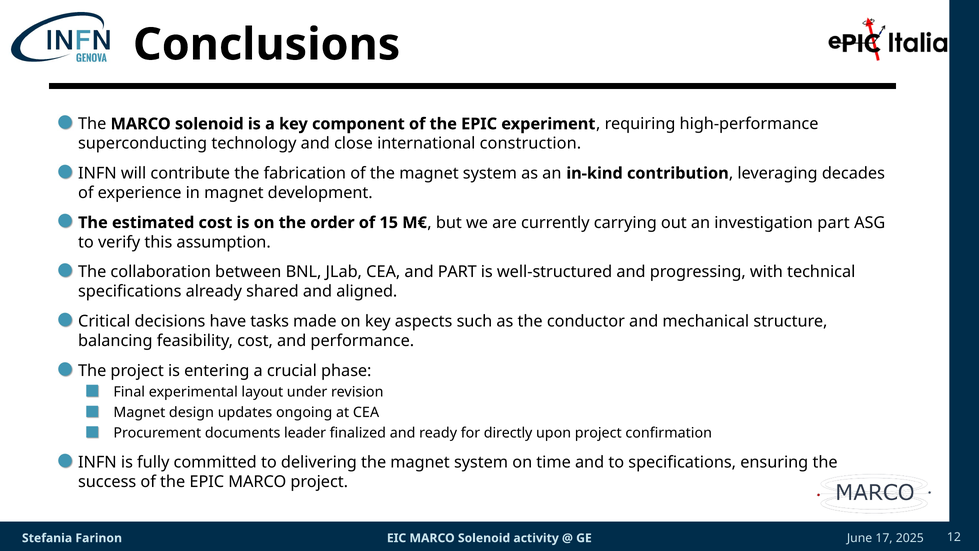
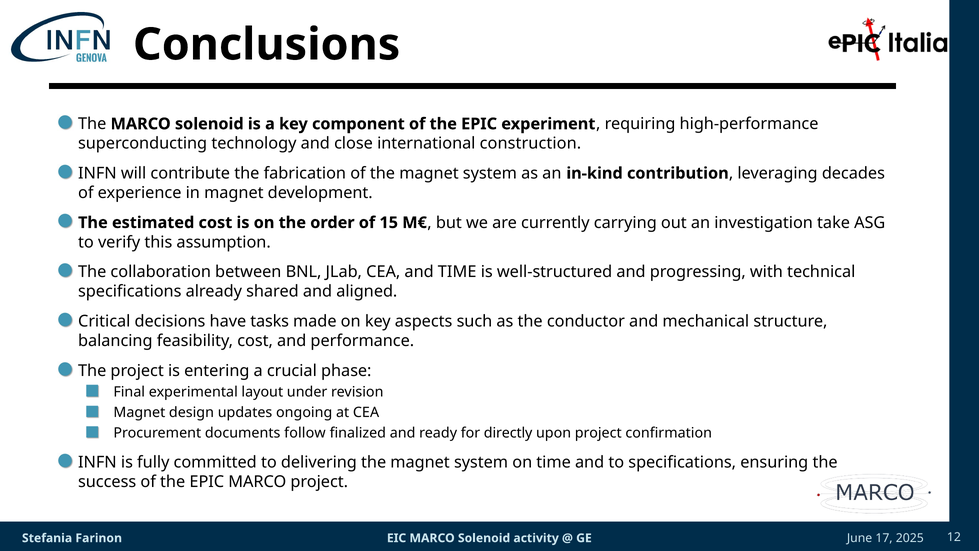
investigation part: part -> take (834, 223)
and PART: PART -> TIME (457, 272)
leader: leader -> follow (305, 433)
